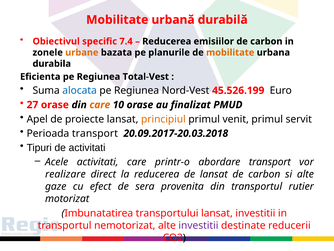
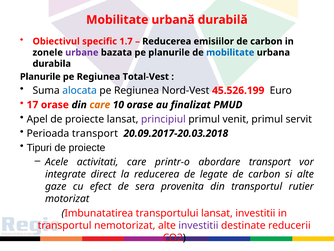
7.4: 7.4 -> 1.7 (126, 41)
urbane colour: orange -> purple (82, 52)
mobilitate colour: orange -> blue (230, 52)
Eficienta: Eficienta -> Planurile (40, 77)
27: 27 -> 17 (32, 105)
principiul colour: orange -> purple (163, 119)
Tipuri de activitati: activitati -> proiecte (87, 147)
realizare: realizare -> integrate (65, 174)
de lansat: lansat -> legate (214, 174)
